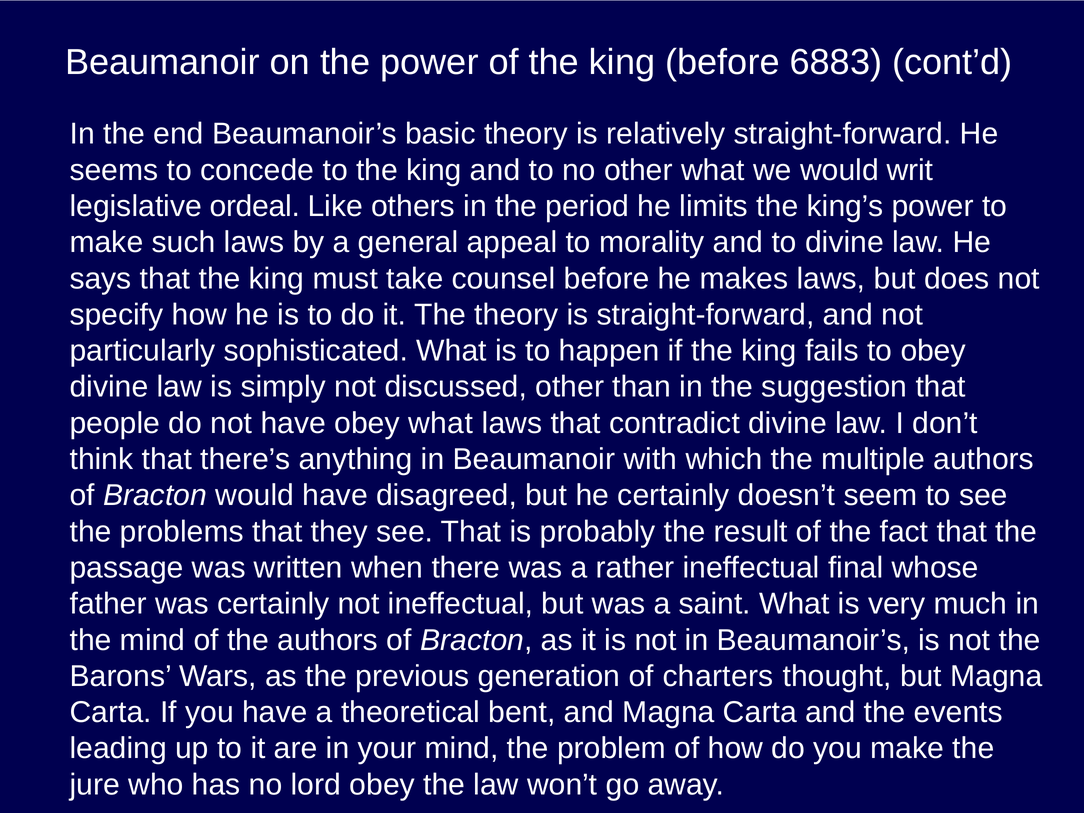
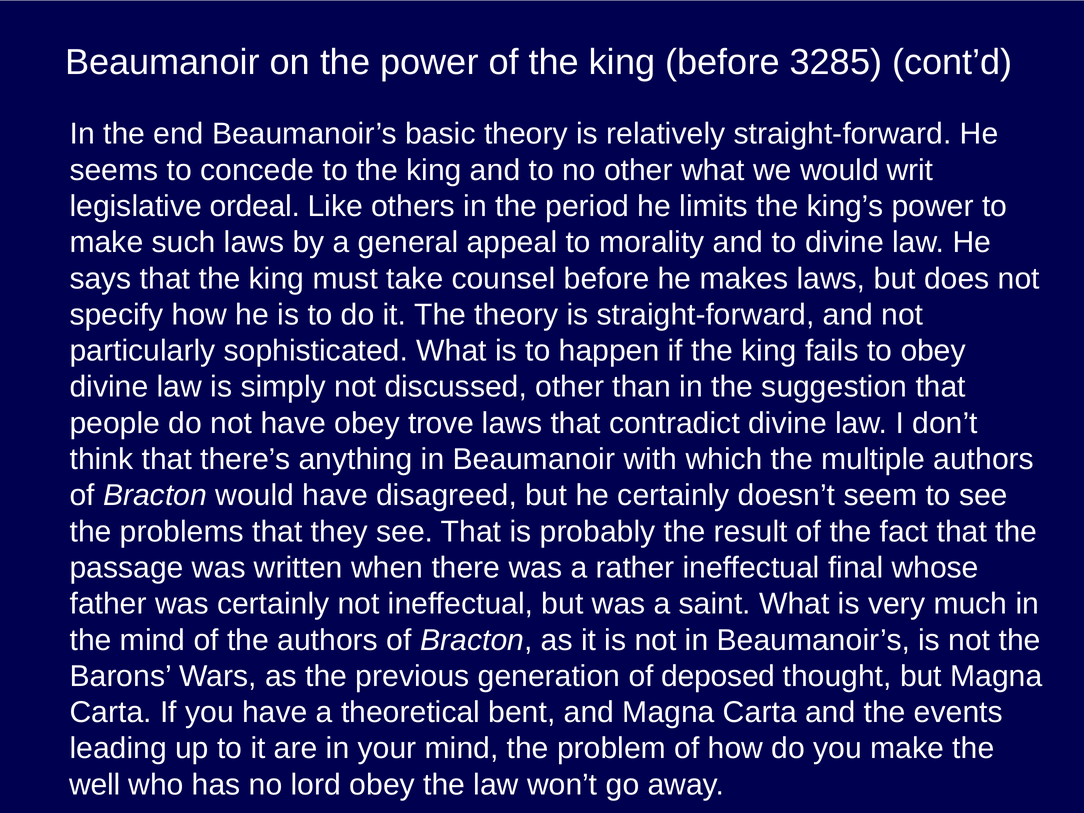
6883: 6883 -> 3285 (836, 62)
obey what: what -> trove (441, 423)
charters: charters -> deposed (718, 676)
jure: jure -> well (95, 785)
